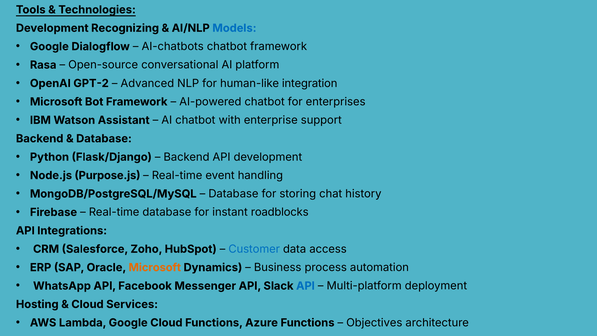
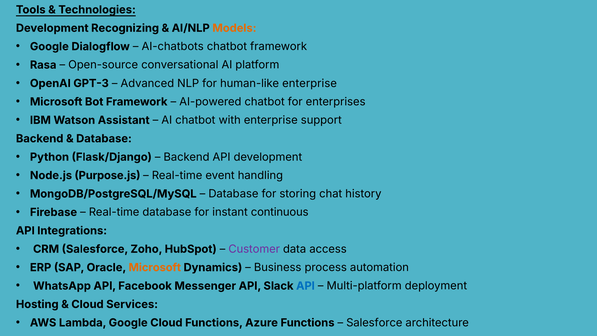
Models colour: blue -> orange (234, 28)
GPT-2: GPT-2 -> GPT-3 (91, 83)
human-like integration: integration -> enterprise (310, 83)
roadblocks: roadblocks -> continuous (280, 212)
Customer colour: blue -> purple (254, 249)
Objectives: Objectives -> Salesforce (374, 323)
